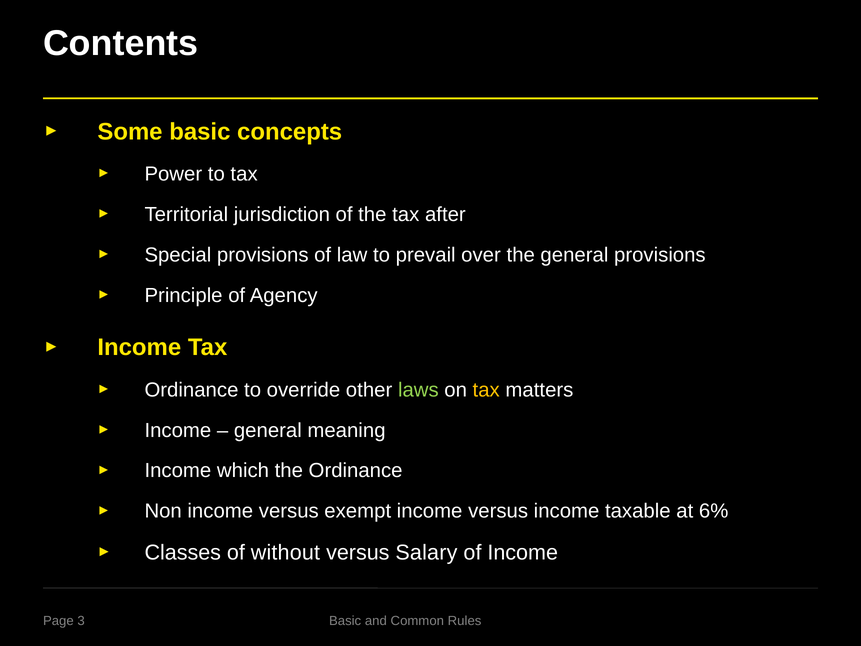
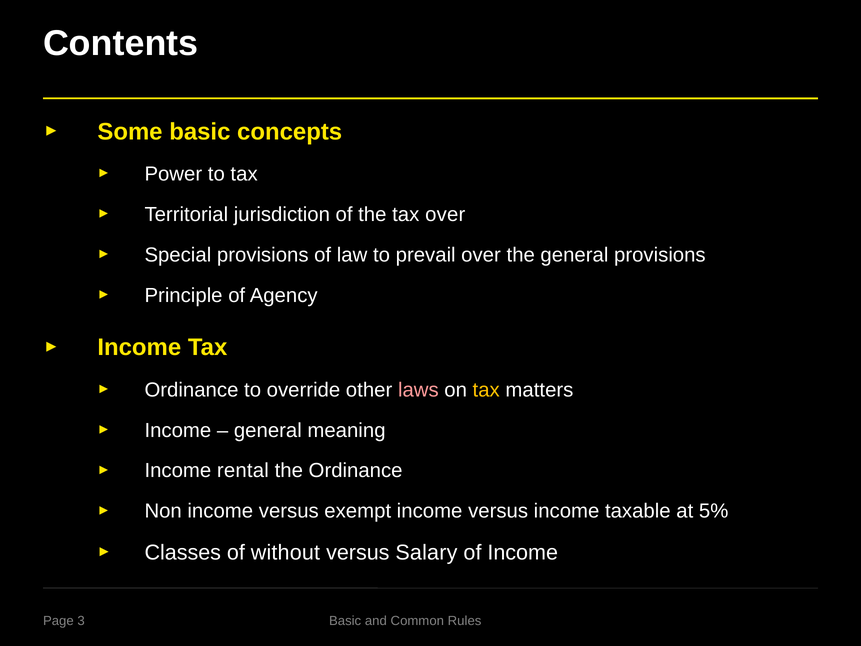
tax after: after -> over (445, 214)
laws colour: light green -> pink (418, 390)
which: which -> rental (243, 471)
6%: 6% -> 5% (714, 511)
